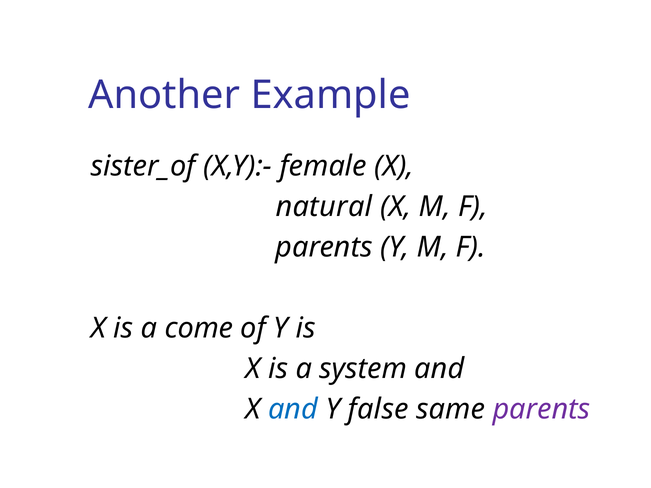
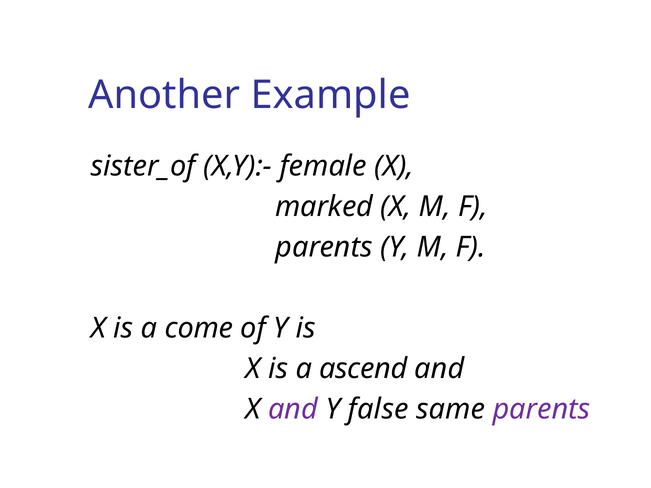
natural: natural -> marked (324, 207)
system: system -> ascend (363, 369)
and colour: blue -> purple (293, 409)
